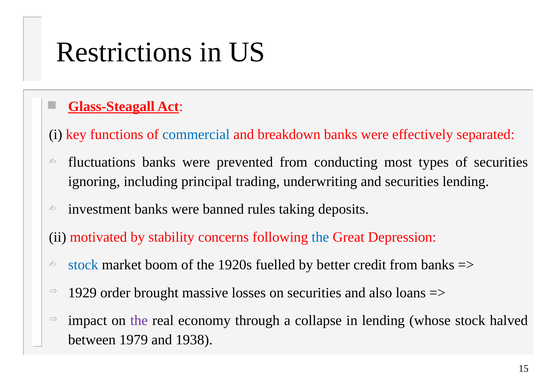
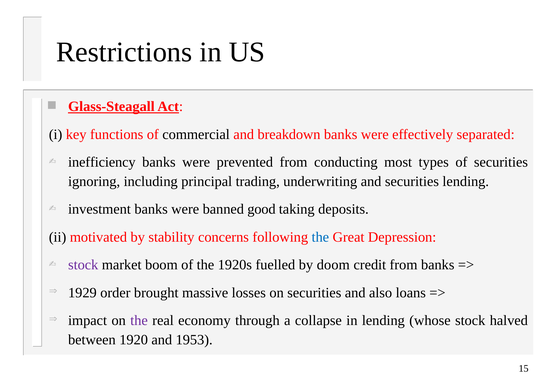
commercial colour: blue -> black (196, 135)
fluctuations: fluctuations -> inefficiency (102, 162)
rules: rules -> good (261, 210)
stock colour: blue -> purple (83, 265)
better: better -> doom (333, 265)
1979: 1979 -> 1920 (134, 340)
1938: 1938 -> 1953 (194, 340)
